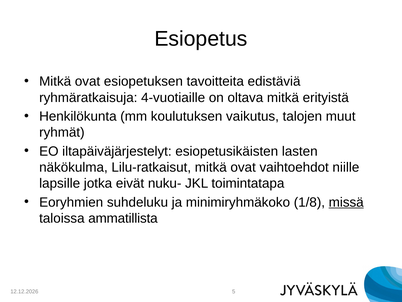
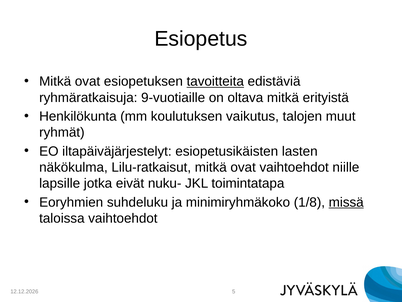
tavoitteita underline: none -> present (215, 81)
4-vuotiaille: 4-vuotiaille -> 9-vuotiaille (173, 97)
taloissa ammatillista: ammatillista -> vaihtoehdot (123, 218)
